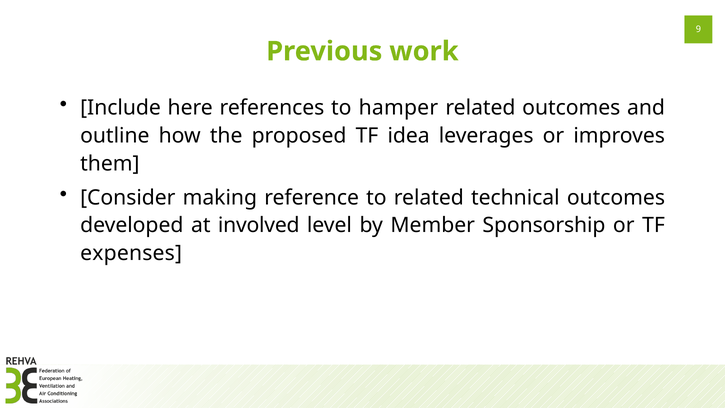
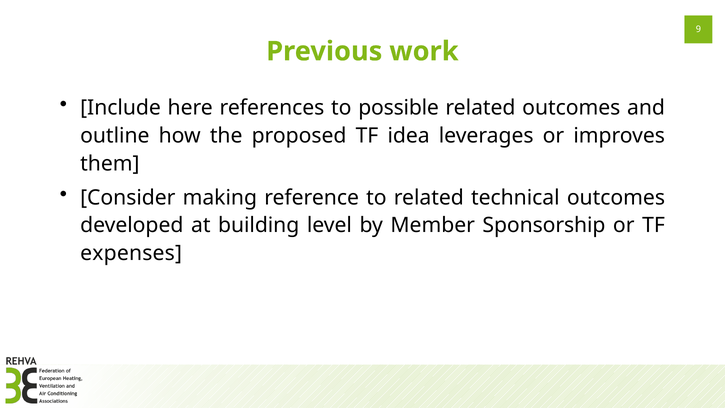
hamper: hamper -> possible (399, 108)
involved: involved -> building (259, 225)
